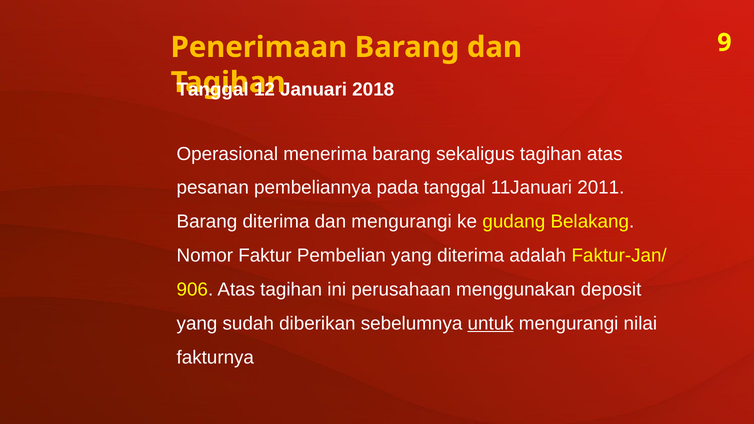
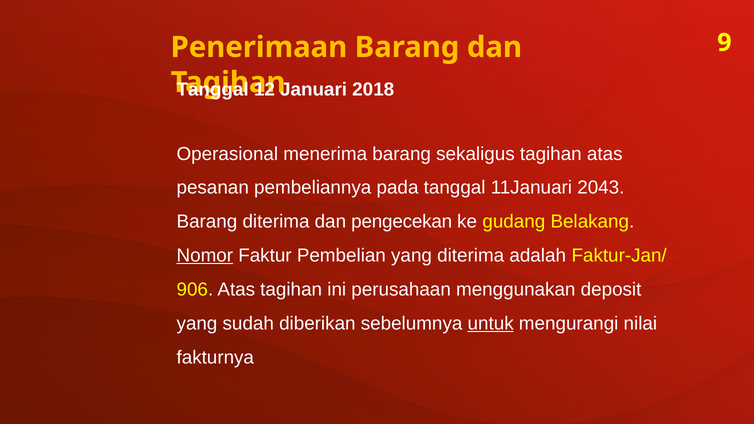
2011: 2011 -> 2043 (601, 188)
dan mengurangi: mengurangi -> pengecekan (402, 222)
Nomor underline: none -> present (205, 256)
